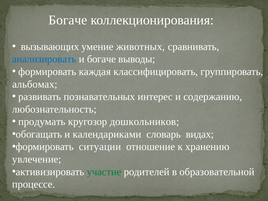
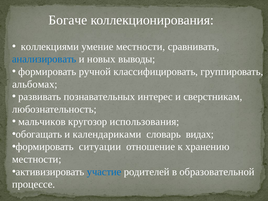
вызывающих: вызывающих -> коллекциями (50, 47)
умение животных: животных -> местности (141, 47)
и богаче: богаче -> новых (101, 59)
каждая: каждая -> ручной (95, 72)
содержанию: содержанию -> сверстникам (213, 97)
продумать: продумать -> мальчиков (42, 122)
дошкольников: дошкольников -> использования (145, 122)
увлечение: увлечение -> местности (37, 159)
участие colour: green -> blue (104, 172)
